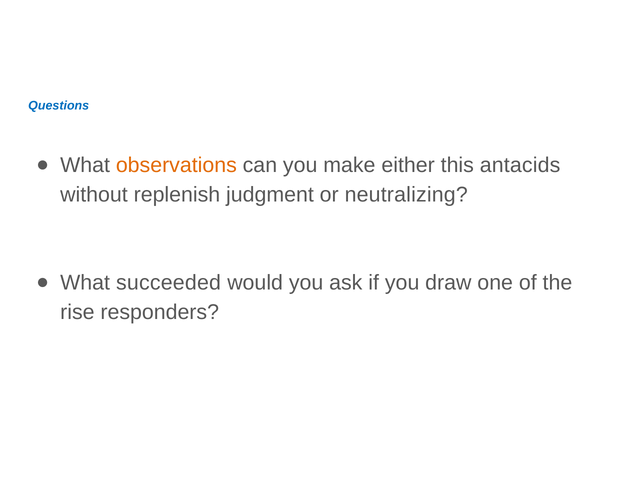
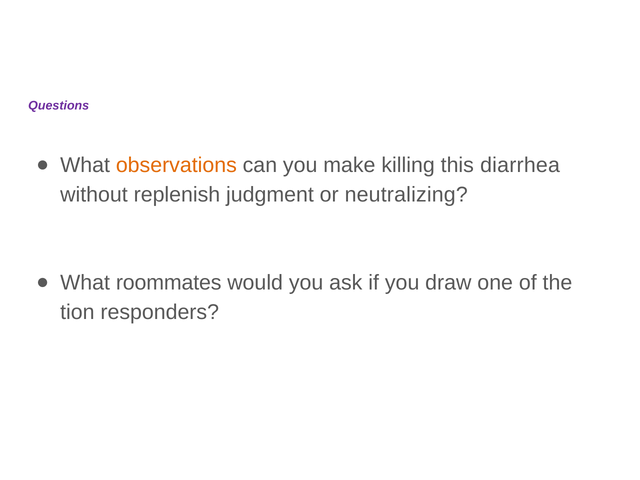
Questions colour: blue -> purple (59, 106)
either: either -> killing (408, 165)
antacids: antacids -> diarrhea (520, 165)
succeeded: succeeded -> roommates (169, 283)
rise: rise -> tion (77, 312)
